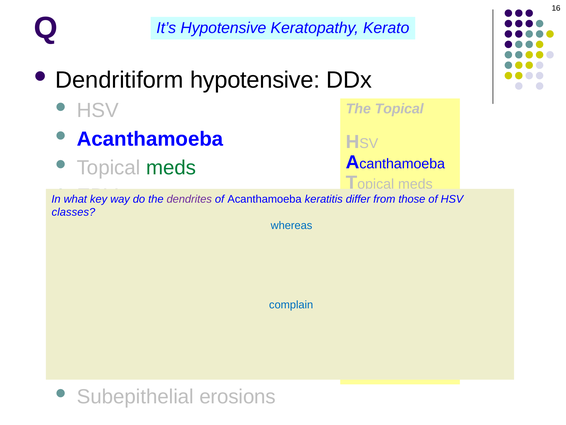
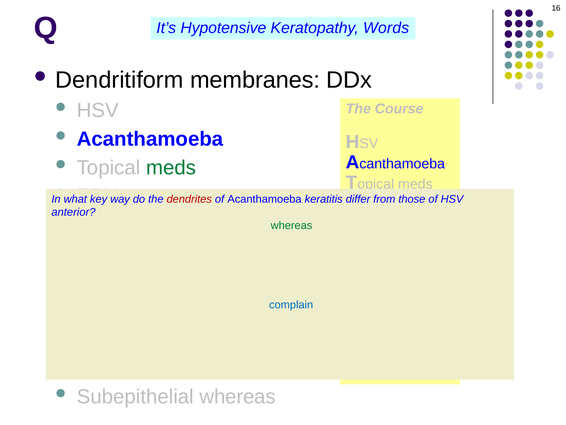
Keratopathy Kerato: Kerato -> Words (386, 28)
Dendritiform hypotensive: hypotensive -> membranes (255, 80)
Topical: Topical -> Course (399, 109)
dendrites colour: purple -> red (189, 199)
classes: classes -> anterior (73, 212)
whereas colour: blue -> green (292, 225)
Subepithelial erosions: erosions -> whereas (238, 396)
